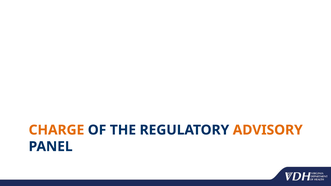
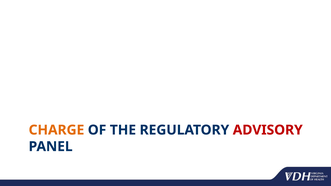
ADVISORY colour: orange -> red (268, 130)
